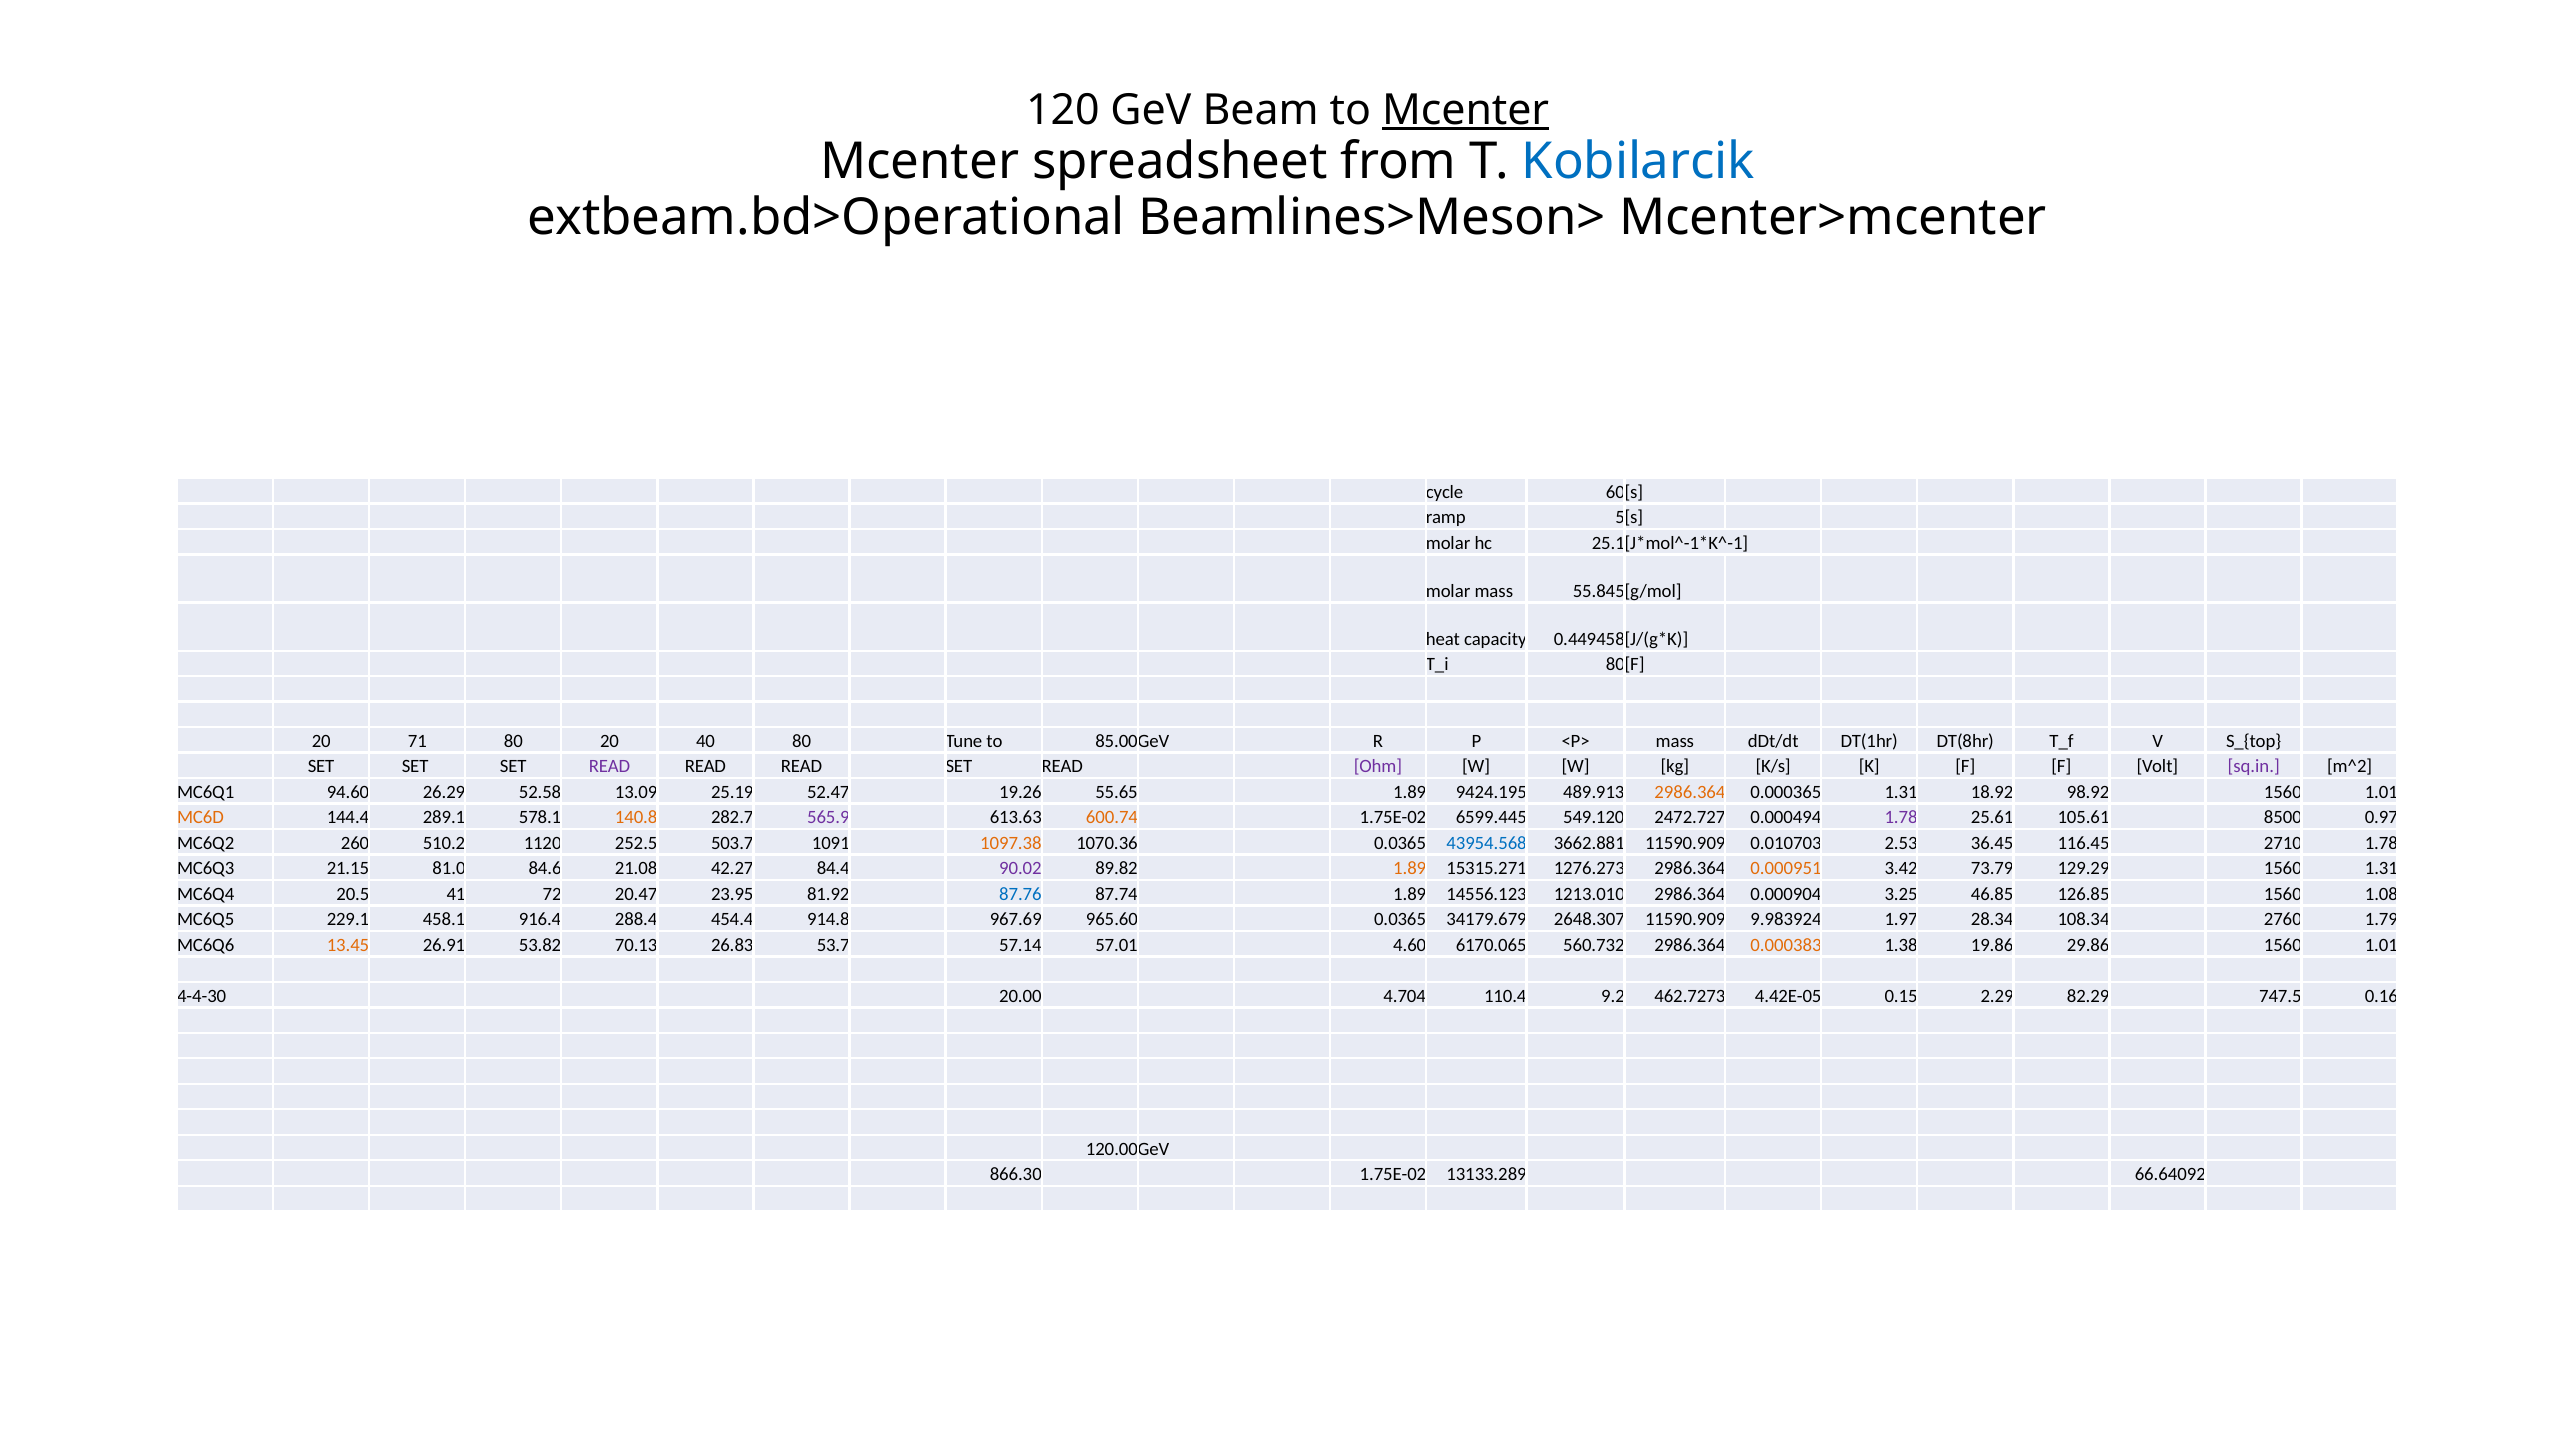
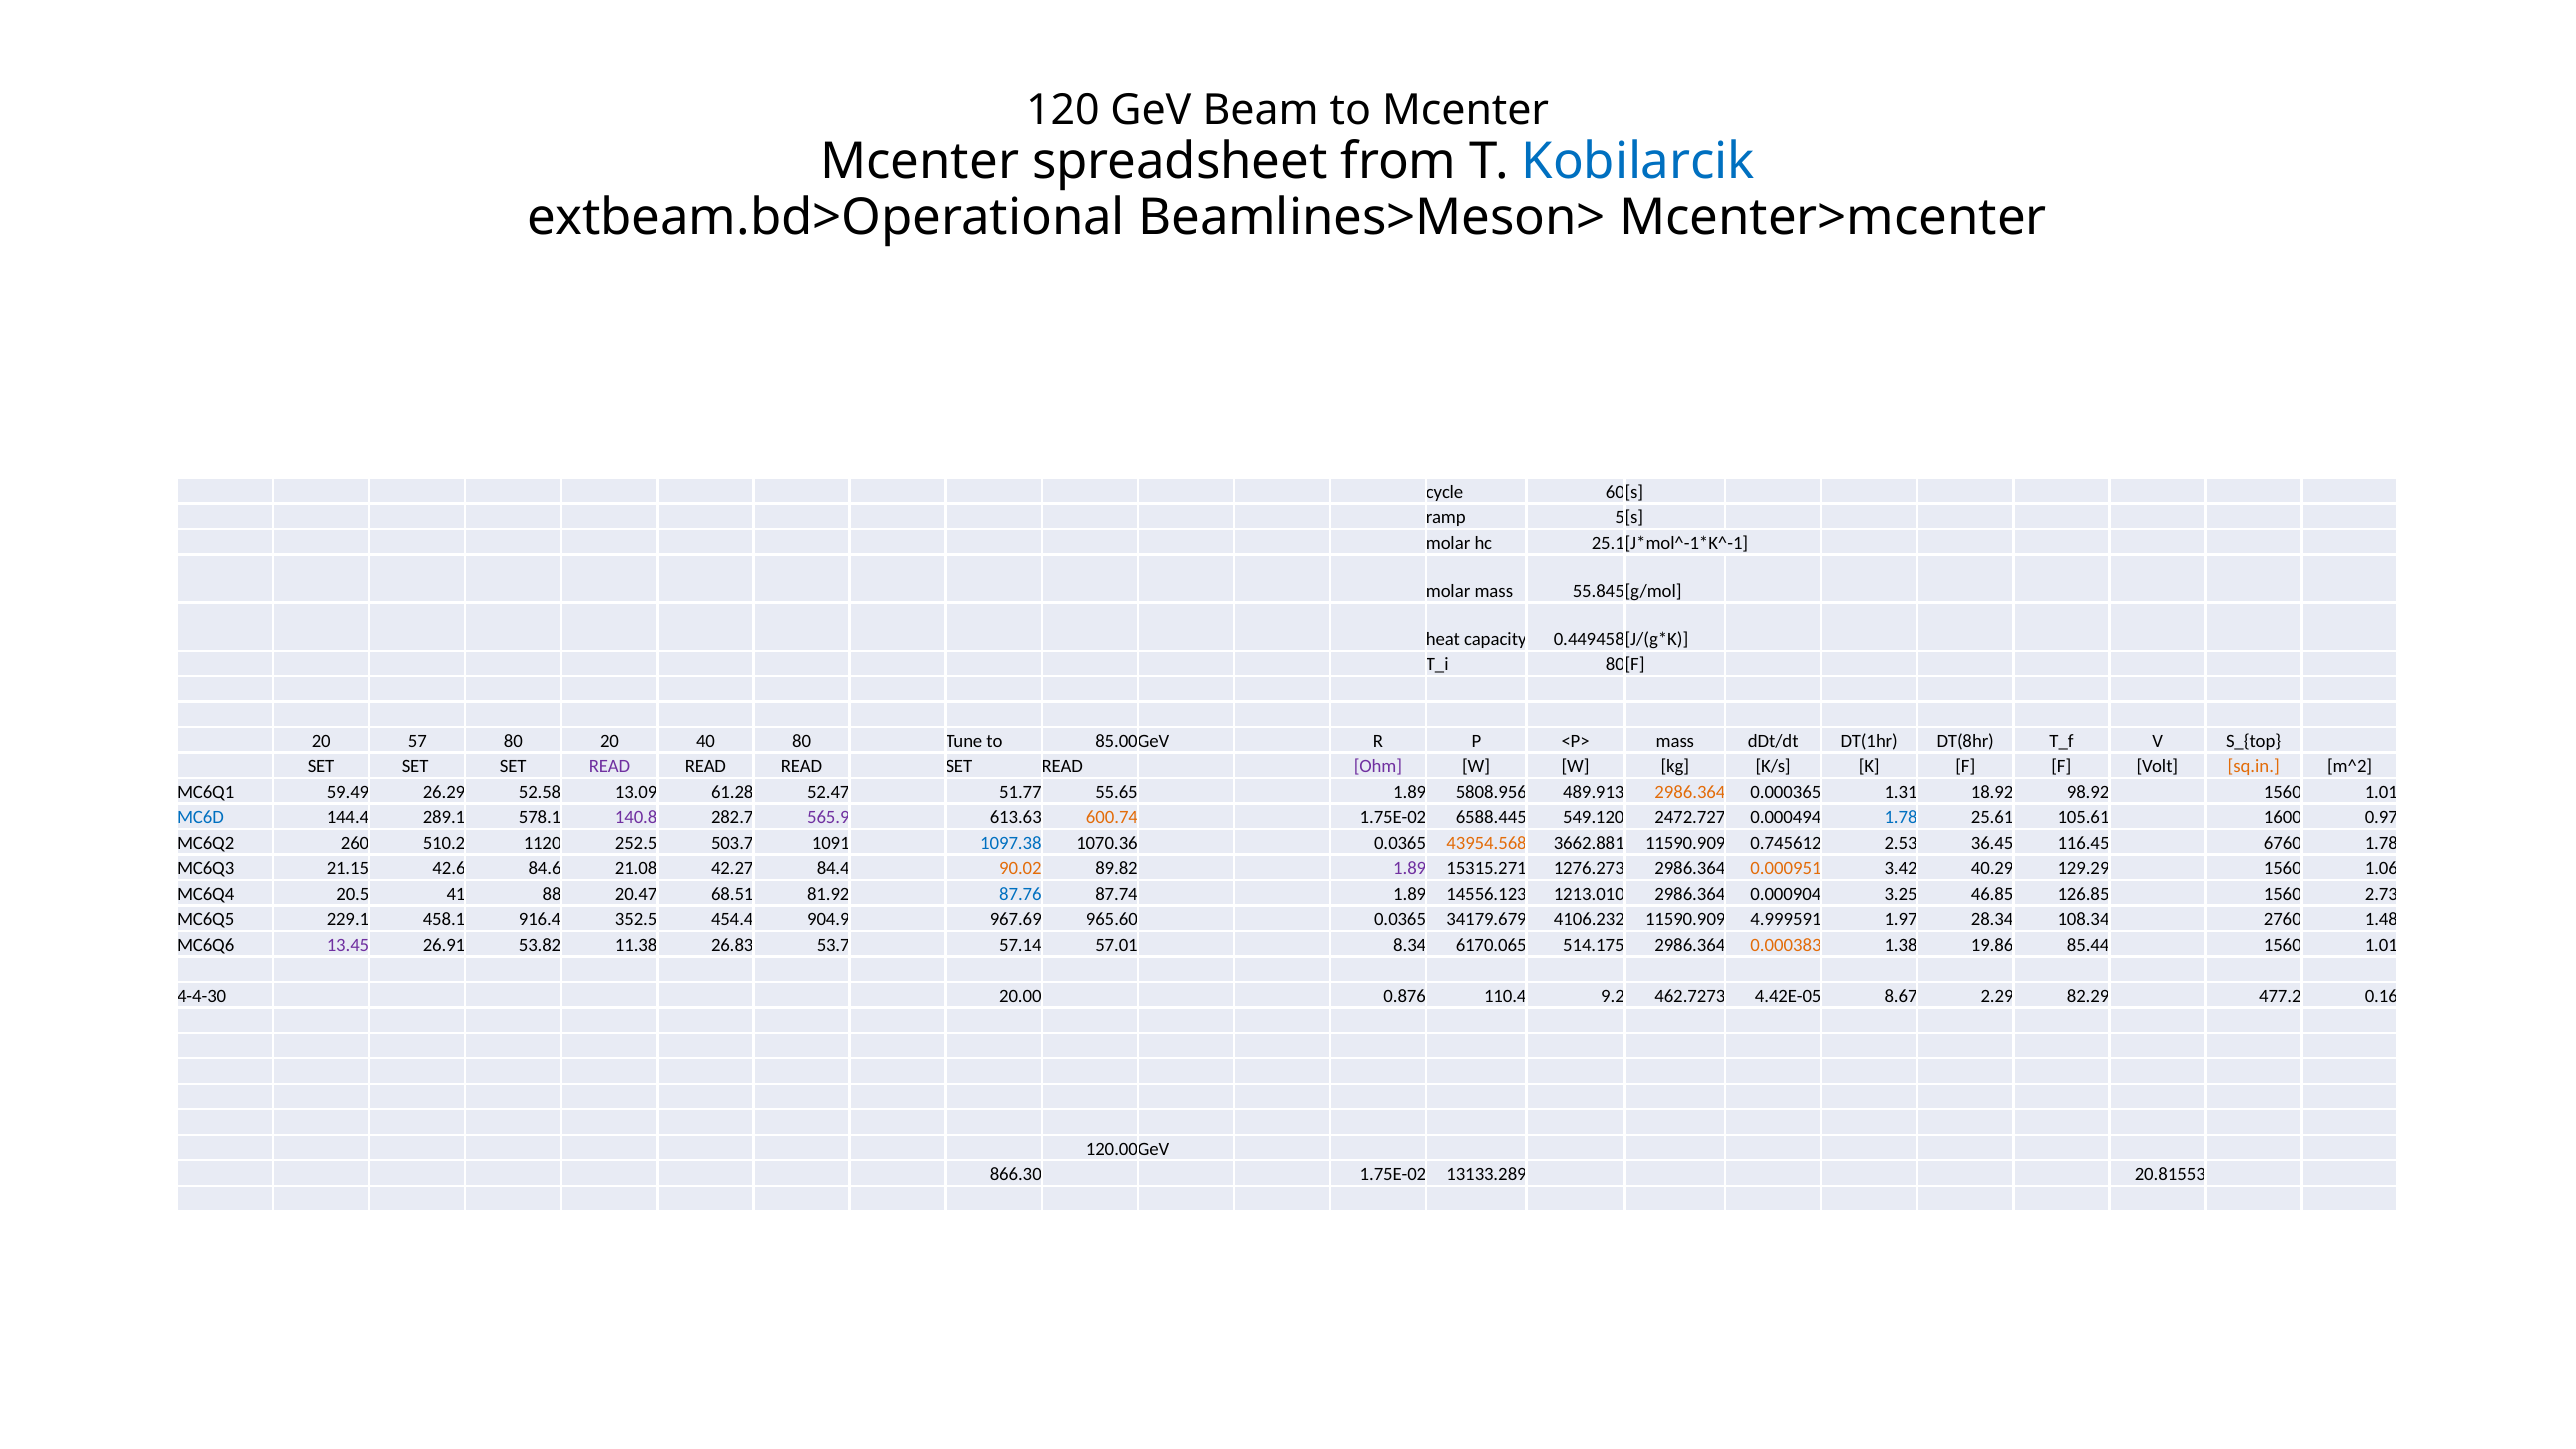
Mcenter underline: present -> none (1466, 110)
71: 71 -> 57 (417, 741)
sq.in colour: purple -> orange (2254, 767)
94.60: 94.60 -> 59.49 (348, 792)
25.19: 25.19 -> 61.28 (732, 792)
19.26: 19.26 -> 51.77 (1020, 792)
9424.195: 9424.195 -> 5808.956 (1491, 792)
MC6D colour: orange -> blue (200, 818)
140.8 colour: orange -> purple (636, 818)
6599.445: 6599.445 -> 6588.445 (1491, 818)
1.78 colour: purple -> blue (1901, 818)
8500: 8500 -> 1600 (2283, 818)
1097.38 colour: orange -> blue (1011, 843)
43954.568 colour: blue -> orange (1487, 843)
0.010703: 0.010703 -> 0.745612 (1786, 843)
2710: 2710 -> 6760 (2283, 843)
81.0: 81.0 -> 42.6 (449, 869)
90.02 colour: purple -> orange (1020, 869)
1.89 colour: orange -> purple (1410, 869)
73.79: 73.79 -> 40.29 (1992, 869)
1560 1.31: 1.31 -> 1.06 (2381, 869)
72: 72 -> 88 (552, 894)
23.95: 23.95 -> 68.51 (732, 894)
1.08: 1.08 -> 2.73 (2381, 894)
288.4: 288.4 -> 352.5 (636, 920)
914.8: 914.8 -> 904.9 (828, 920)
2648.307: 2648.307 -> 4106.232 (1589, 920)
9.983924: 9.983924 -> 4.999591 (1786, 920)
1.79: 1.79 -> 1.48 (2381, 920)
13.45 colour: orange -> purple (348, 945)
70.13: 70.13 -> 11.38 (636, 945)
4.60: 4.60 -> 8.34 (1410, 945)
560.732: 560.732 -> 514.175 (1594, 945)
29.86: 29.86 -> 85.44 (2088, 945)
4.704: 4.704 -> 0.876 (1405, 996)
0.15: 0.15 -> 8.67 (1901, 996)
747.5: 747.5 -> 477.2 (2280, 996)
66.64092: 66.64092 -> 20.81553 (2170, 1174)
